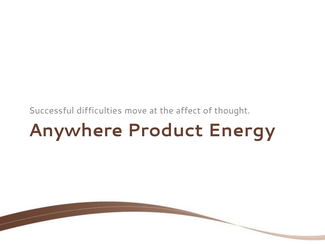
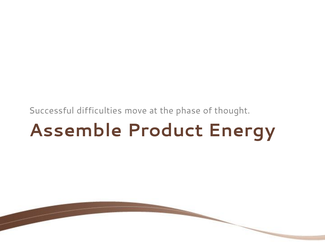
affect: affect -> phase (188, 110)
Anywhere: Anywhere -> Assemble (76, 130)
